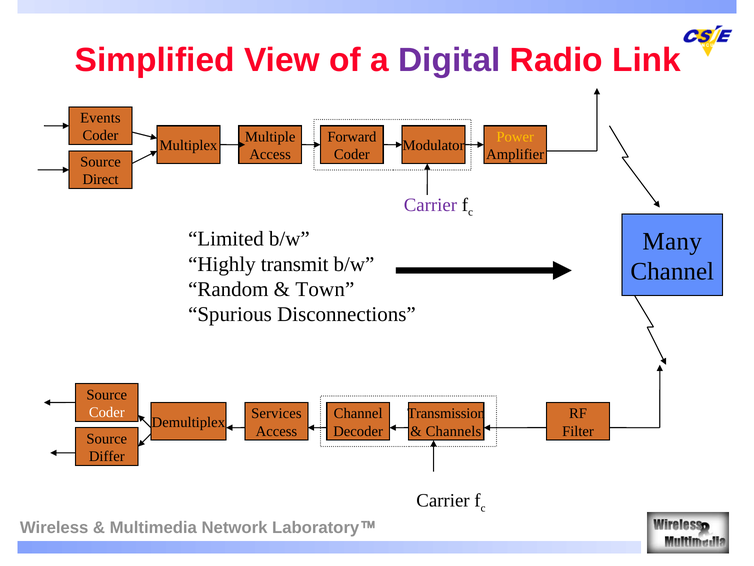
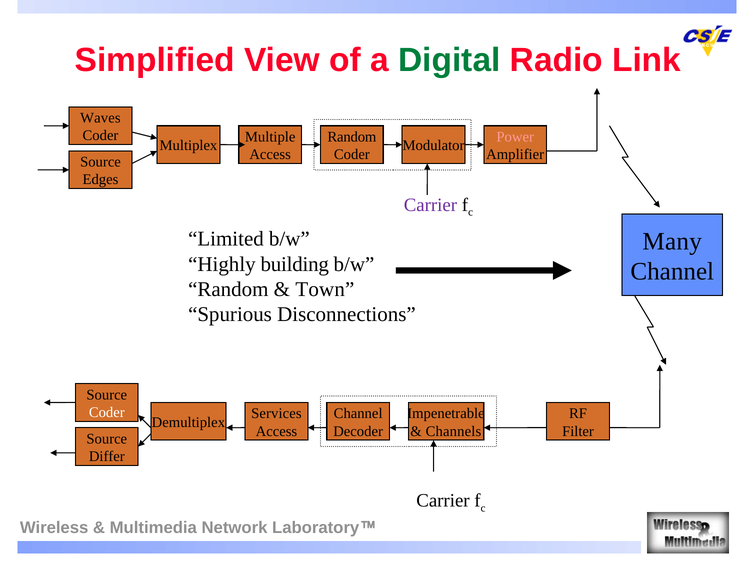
Digital colour: purple -> green (449, 60)
Events: Events -> Waves (100, 118)
Forward: Forward -> Random (352, 137)
Power colour: yellow -> pink (515, 137)
Direct: Direct -> Edges (100, 179)
transmit: transmit -> building (295, 264)
Transmission: Transmission -> Impenetrable (446, 413)
